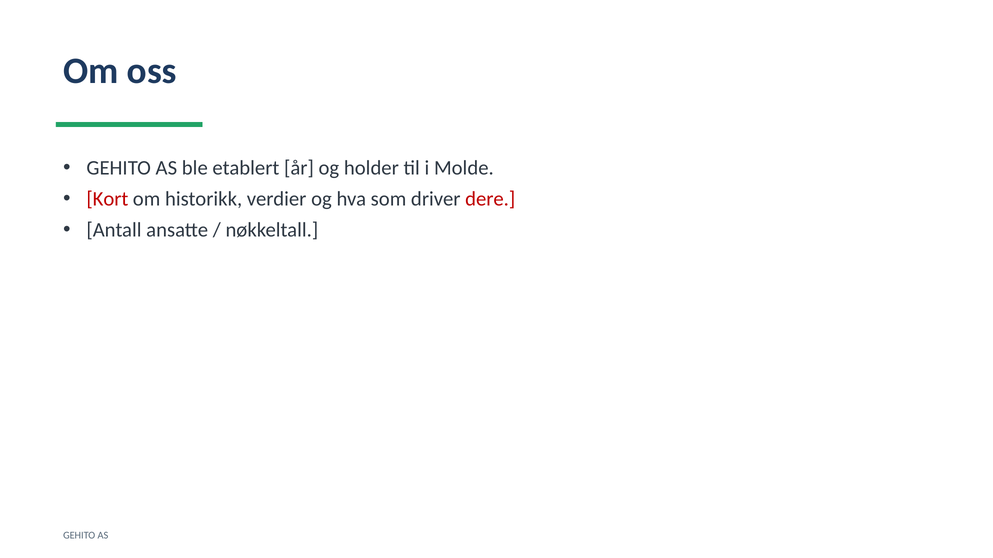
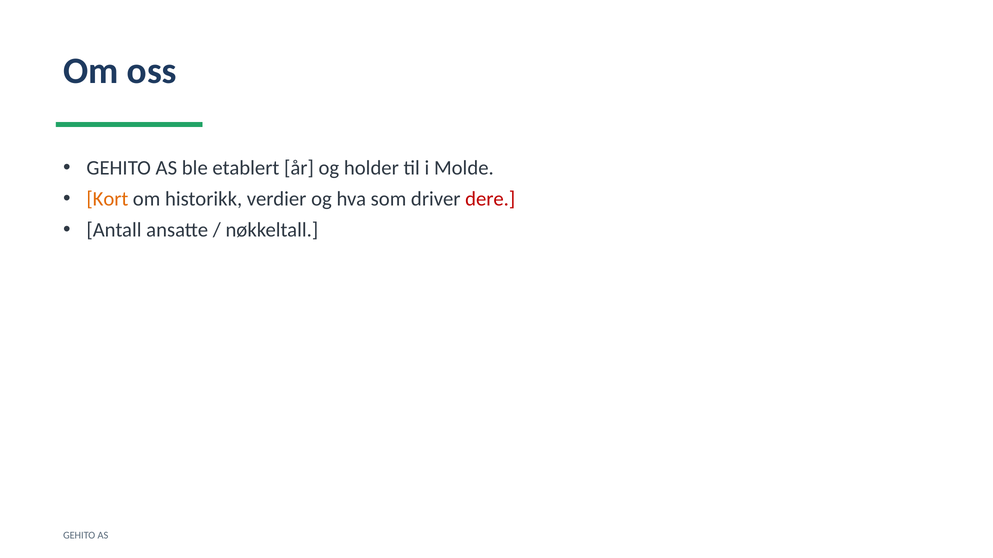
Kort colour: red -> orange (107, 199)
